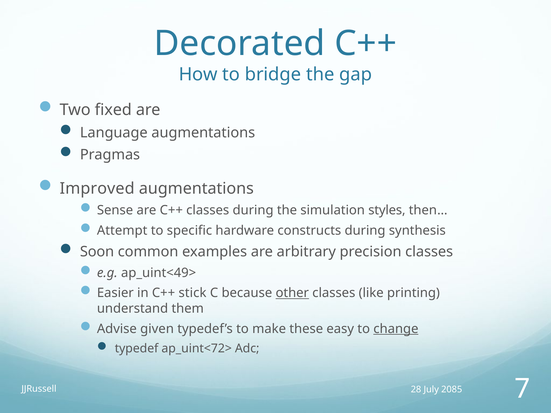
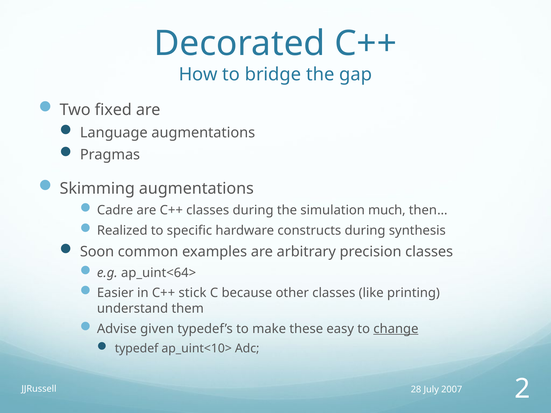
Improved: Improved -> Skimming (97, 189)
Sense: Sense -> Cadre (115, 210)
styles: styles -> much (387, 210)
Attempt: Attempt -> Realized (122, 231)
ap_uint<49>: ap_uint<49> -> ap_uint<64> (159, 273)
other underline: present -> none (292, 293)
ap_uint<72>: ap_uint<72> -> ap_uint<10> (197, 349)
7: 7 -> 2 (522, 389)
2085: 2085 -> 2007 (452, 390)
